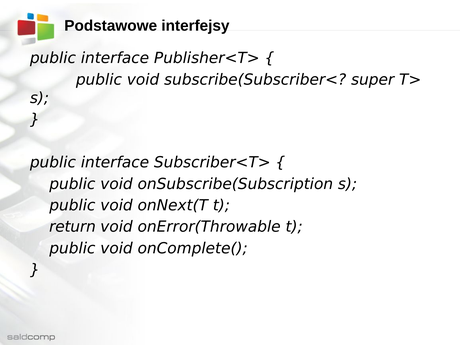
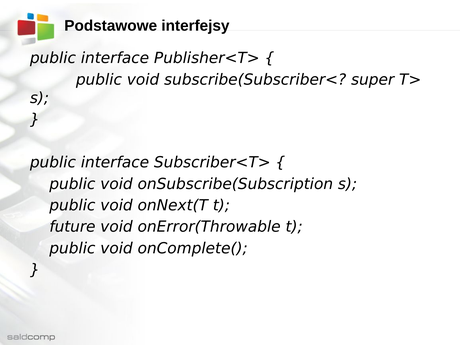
return: return -> future (72, 227)
